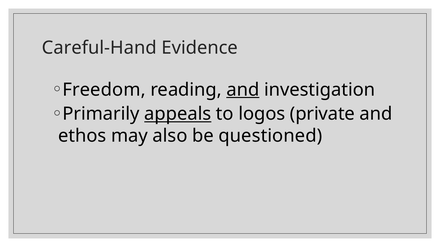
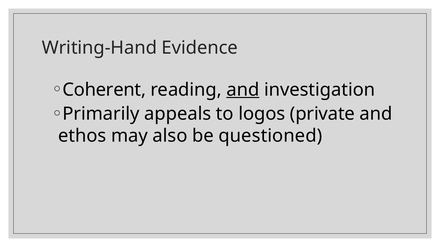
Careful-Hand: Careful-Hand -> Writing-Hand (99, 48)
Freedom: Freedom -> Coherent (104, 90)
appeals underline: present -> none (178, 114)
